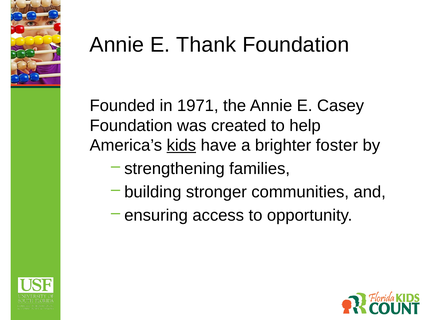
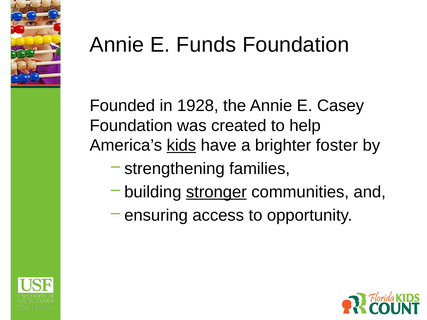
Thank: Thank -> Funds (206, 45)
1971: 1971 -> 1928 (198, 106)
stronger underline: none -> present (216, 192)
